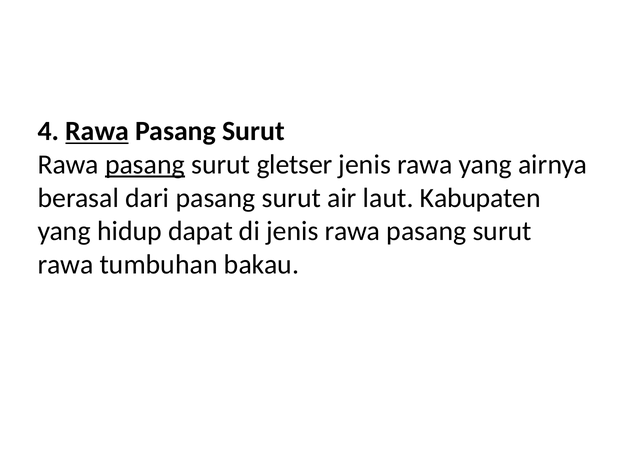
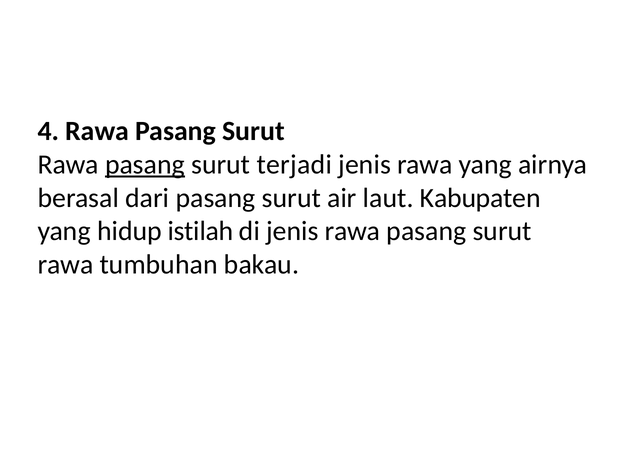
Rawa underline: present -> none (97, 131)
gletser: gletser -> terjadi (294, 165)
dapat: dapat -> istilah (201, 232)
